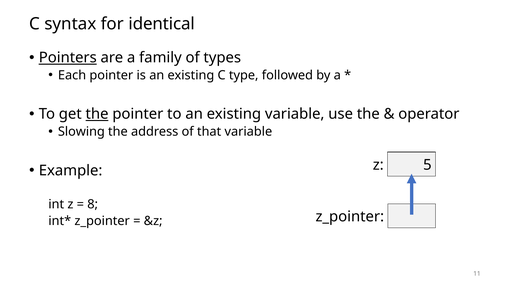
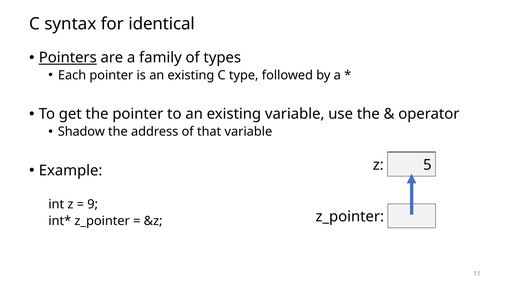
the underline: present -> none (97, 114)
Slowing: Slowing -> Shadow (81, 132)
8: 8 -> 9 (93, 204)
